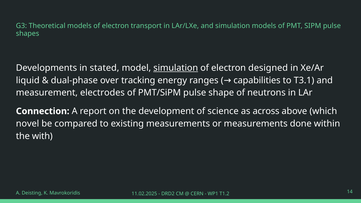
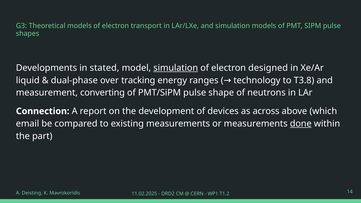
capabilities: capabilities -> technology (257, 80)
T3.1: T3.1 -> T3.8 (304, 80)
electrodes: electrodes -> converting (102, 93)
science: science -> devices (223, 111)
novel: novel -> email (28, 124)
done underline: none -> present (301, 124)
with: with -> part (42, 136)
